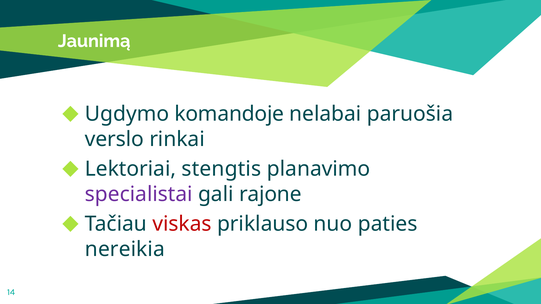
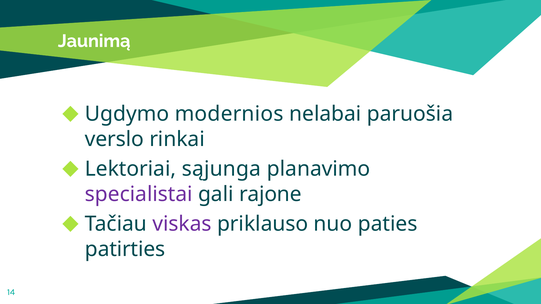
komandoje: komandoje -> modernios (229, 114)
stengtis: stengtis -> sąjunga (221, 169)
viskas colour: red -> purple (182, 224)
nereikia: nereikia -> patirties (125, 249)
